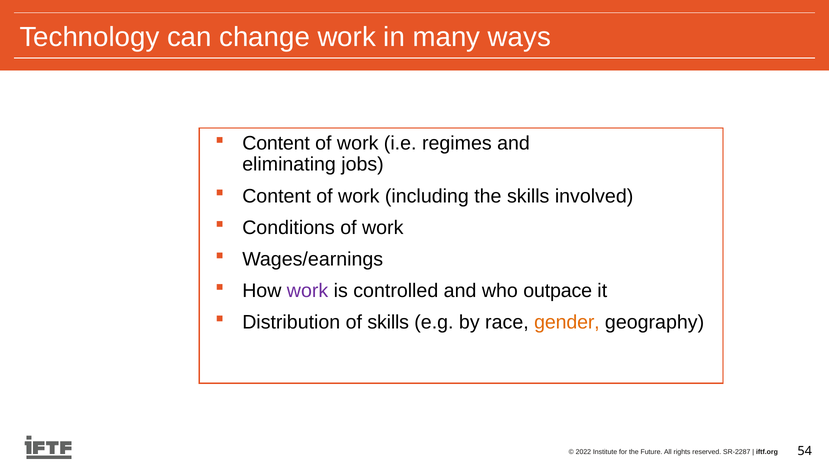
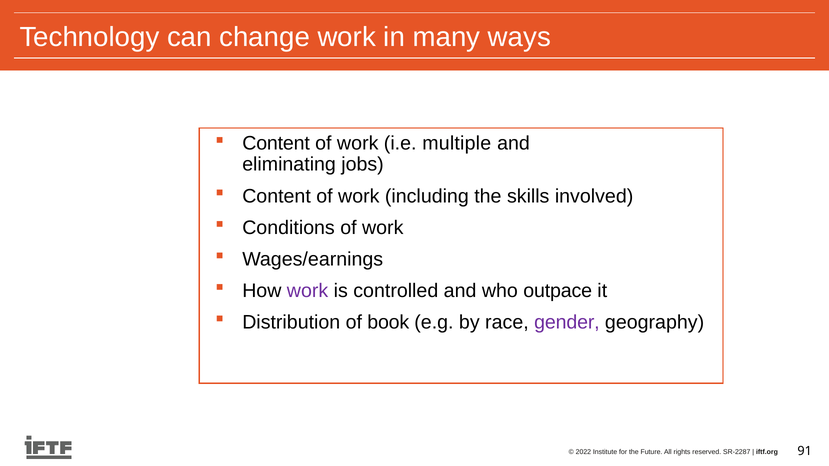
regimes: regimes -> multiple (457, 144)
of skills: skills -> book (388, 322)
gender colour: orange -> purple (567, 322)
54: 54 -> 91 (805, 452)
